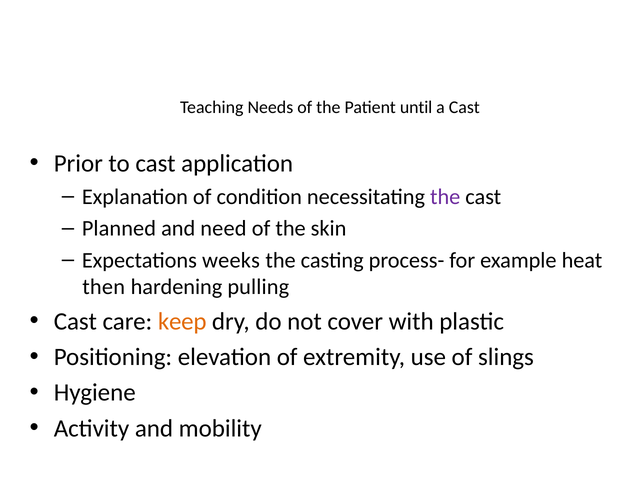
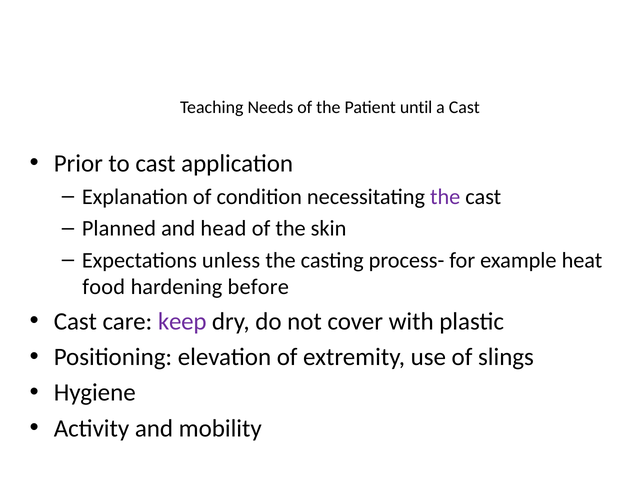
need: need -> head (223, 229)
weeks: weeks -> unless (231, 260)
then: then -> food (104, 287)
pulling: pulling -> before (258, 287)
keep colour: orange -> purple (182, 321)
